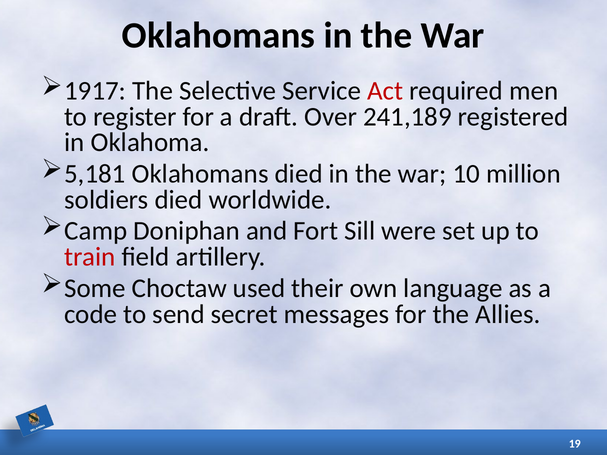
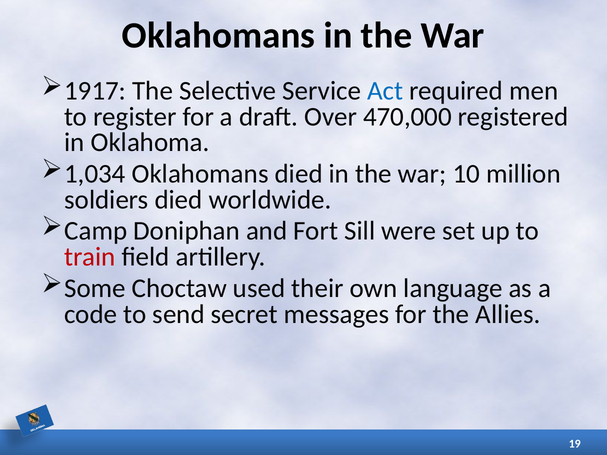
Act colour: red -> blue (385, 91)
241,189: 241,189 -> 470,000 (407, 117)
5,181: 5,181 -> 1,034 (95, 174)
